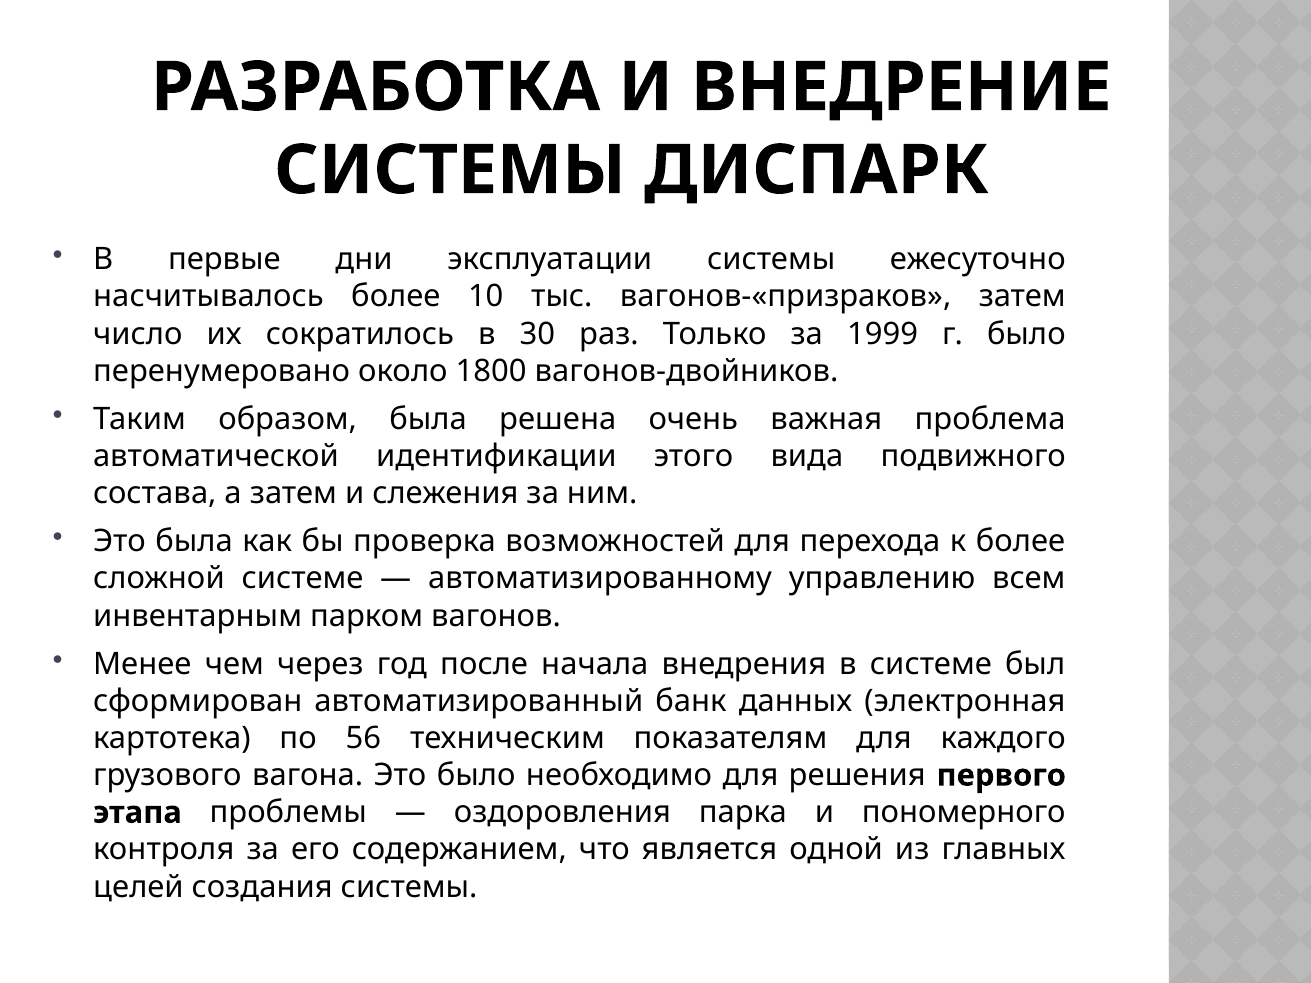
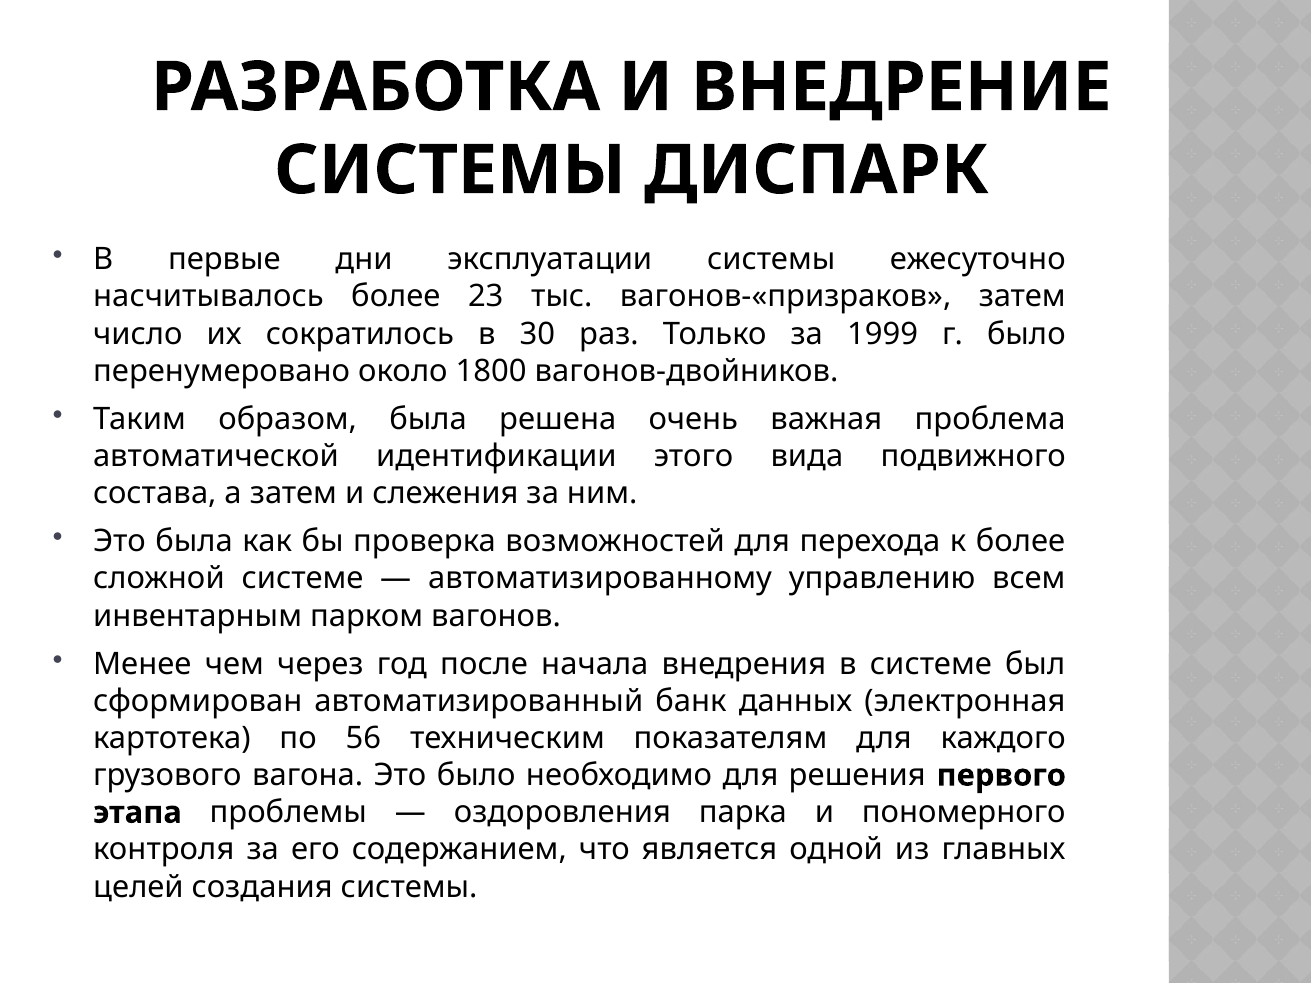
10: 10 -> 23 (486, 297)
